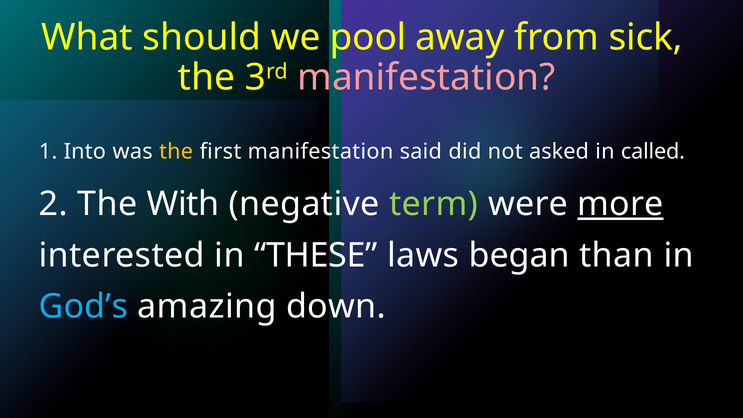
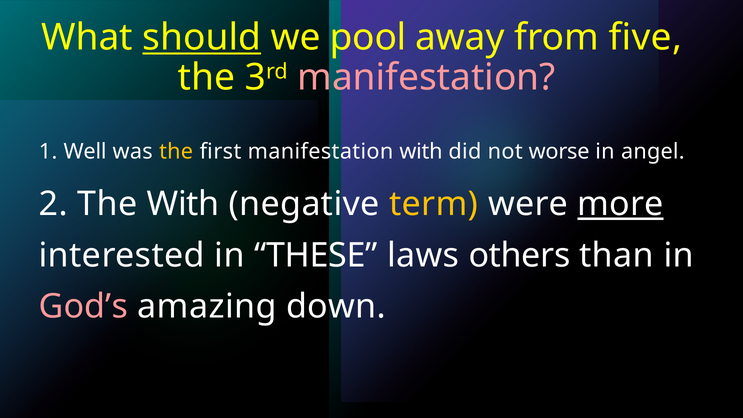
should underline: none -> present (202, 38)
sick: sick -> five (645, 38)
Into: Into -> Well (85, 152)
manifestation said: said -> with (421, 152)
asked: asked -> worse (559, 152)
called: called -> angel (653, 152)
term colour: light green -> yellow (434, 204)
began: began -> others (519, 255)
God’s colour: light blue -> pink (83, 306)
